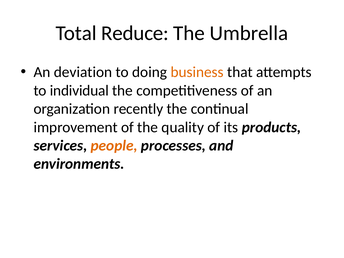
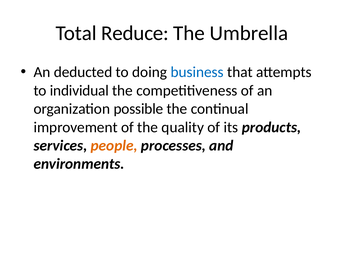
deviation: deviation -> deducted (83, 72)
business colour: orange -> blue (197, 72)
recently: recently -> possible (138, 109)
